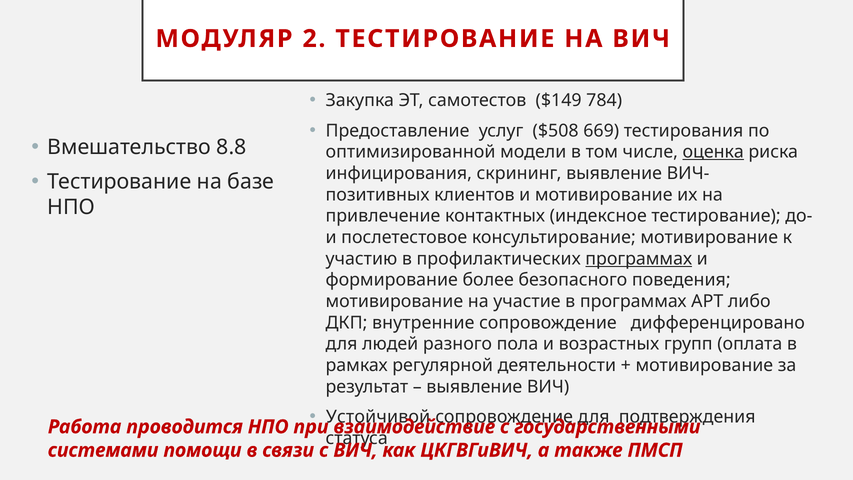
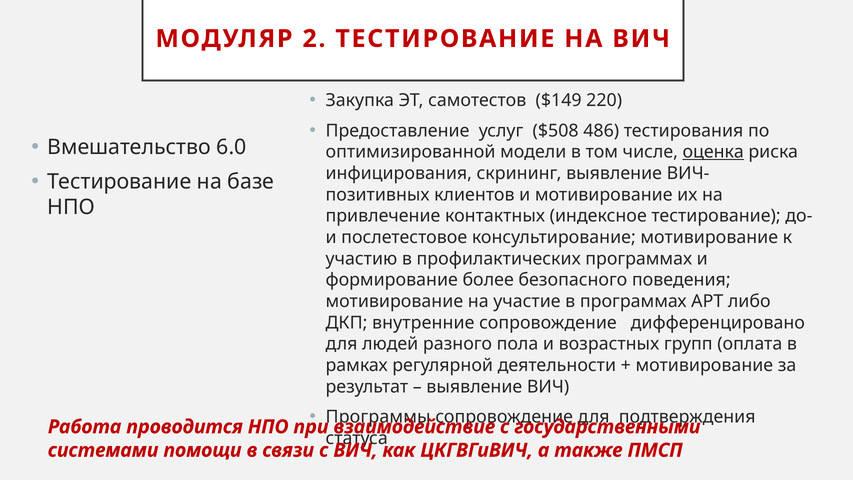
784: 784 -> 220 (604, 100)
669: 669 -> 486 (601, 131)
8.8: 8.8 -> 6.0 (231, 147)
программах underline: present -> none (639, 259)
Устойчивой: Устойчивой -> Программы (378, 417)
